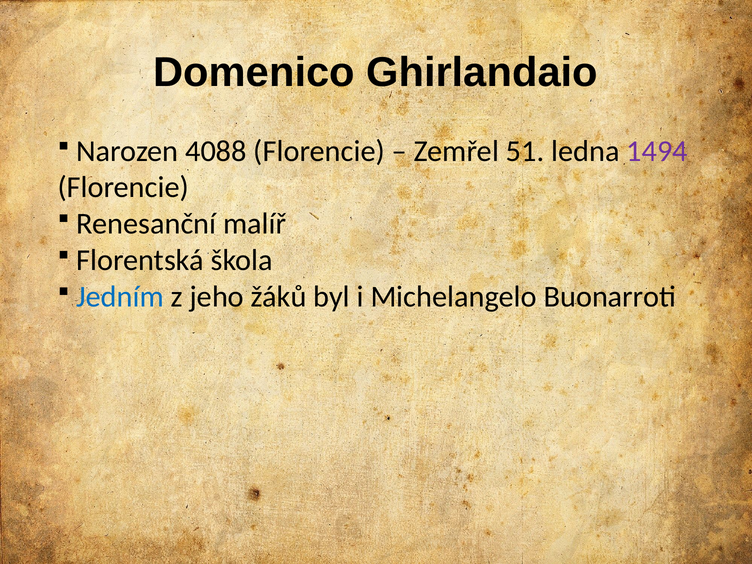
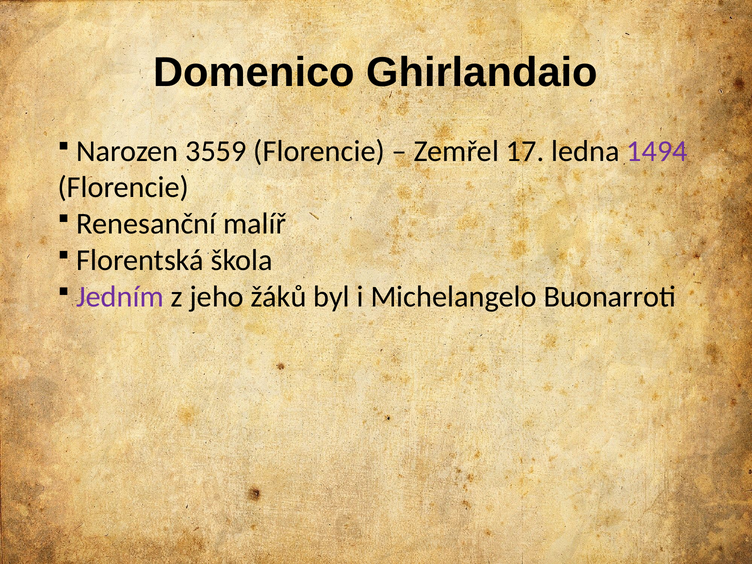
4088: 4088 -> 3559 (216, 151)
51: 51 -> 17 (525, 151)
Jedním colour: blue -> purple (120, 297)
